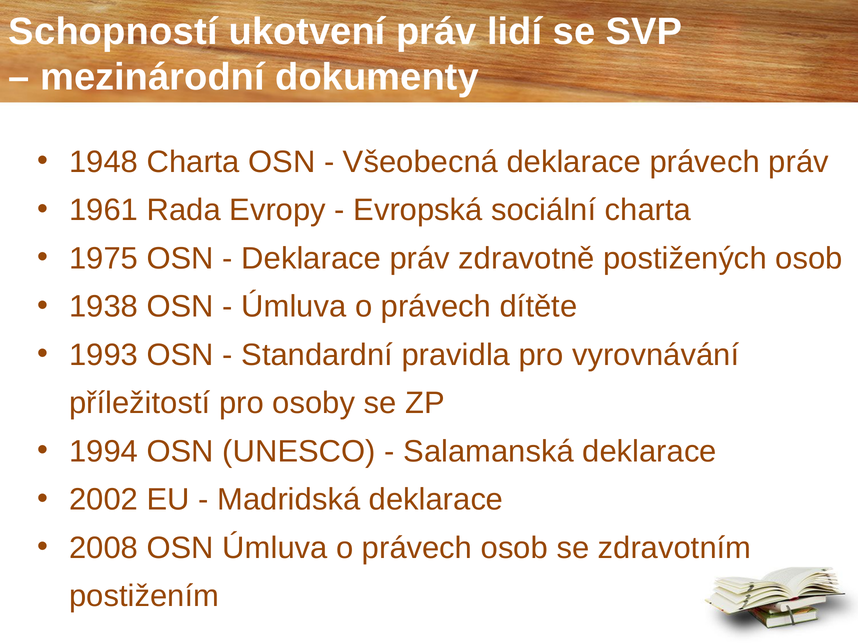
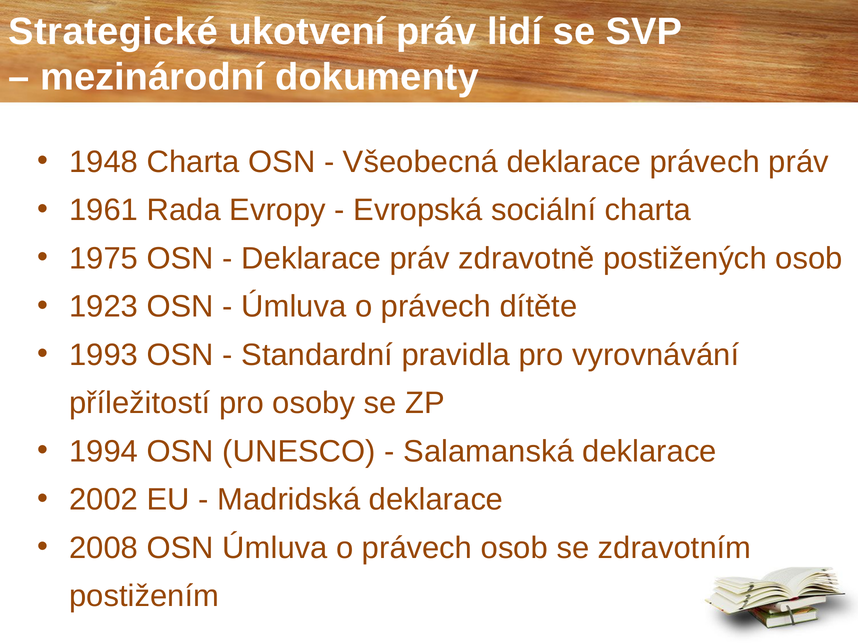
Schopností: Schopností -> Strategické (113, 32)
1938: 1938 -> 1923 (104, 307)
